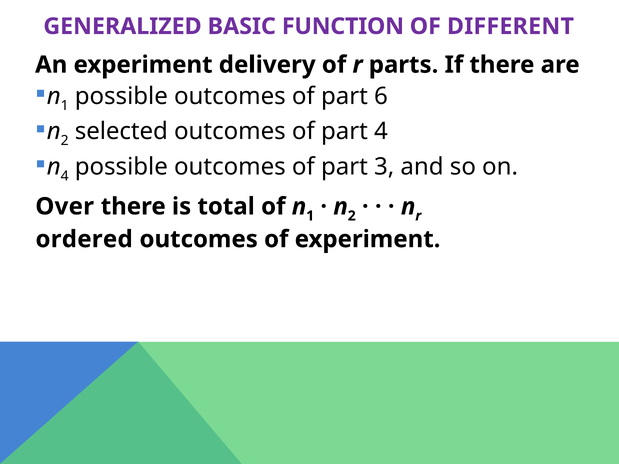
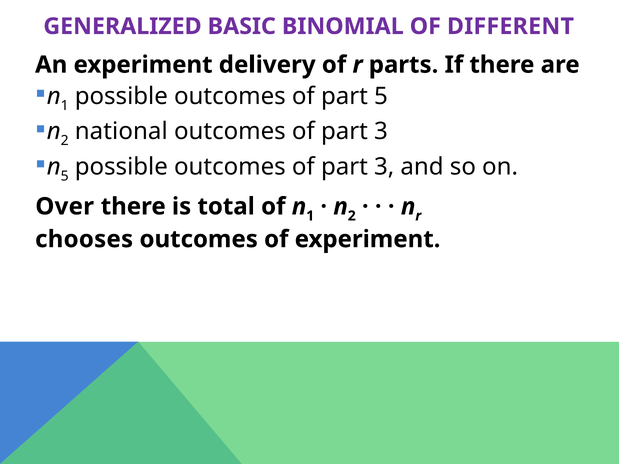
FUNCTION: FUNCTION -> BINOMIAL (343, 26)
part 6: 6 -> 5 (381, 96)
selected: selected -> national (121, 132)
4: 4 -> 3 (381, 132)
4: 4 -> 5 (65, 176)
ordered: ordered -> chooses (84, 239)
